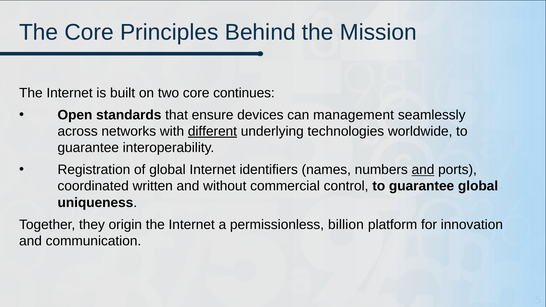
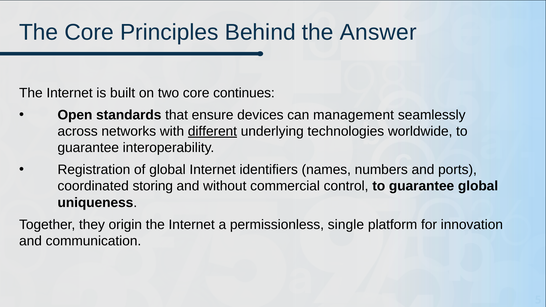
Mission: Mission -> Answer (378, 32)
and underline: present -> none (423, 170)
written: written -> storing (153, 186)
billion: billion -> single (346, 225)
